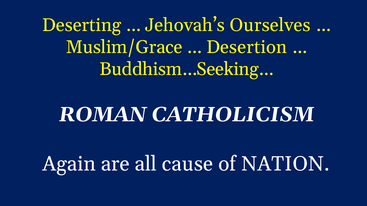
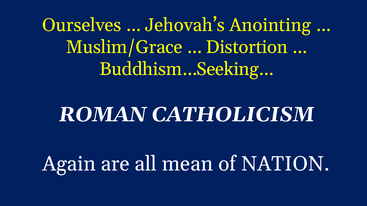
Deserting: Deserting -> Ourselves (82, 25)
Ourselves: Ourselves -> Anointing (270, 25)
Desertion: Desertion -> Distortion (247, 47)
cause: cause -> mean (187, 164)
